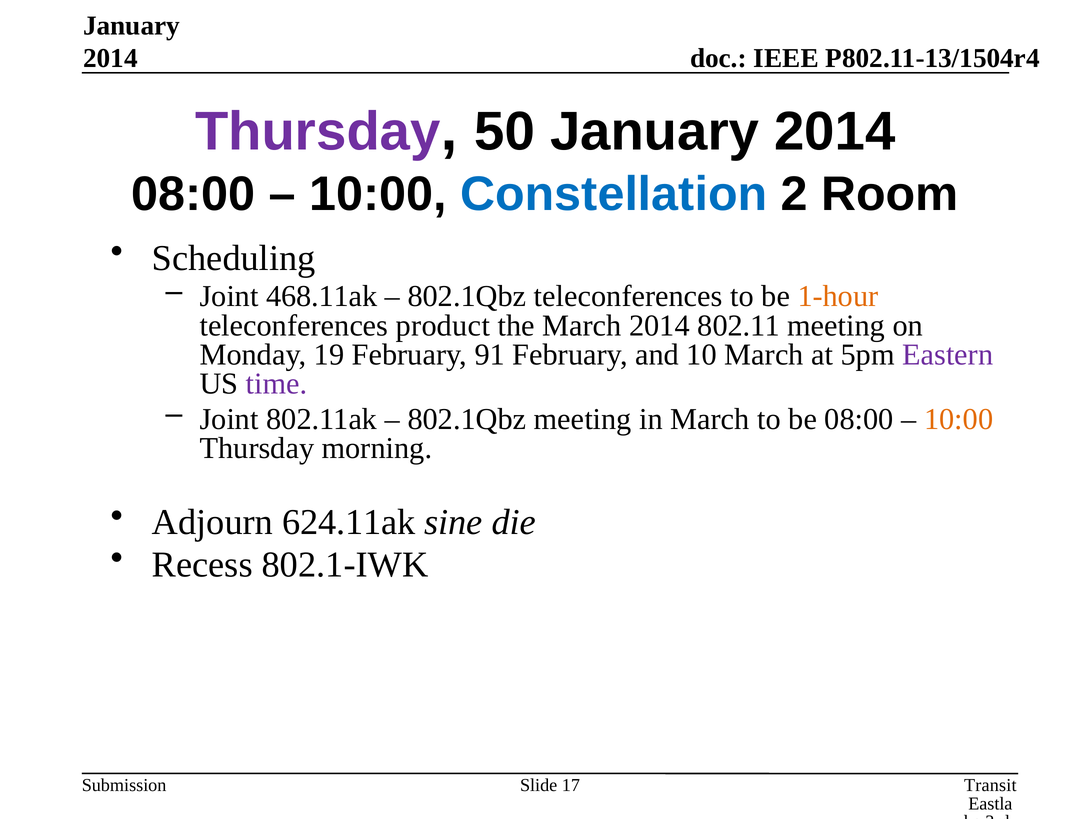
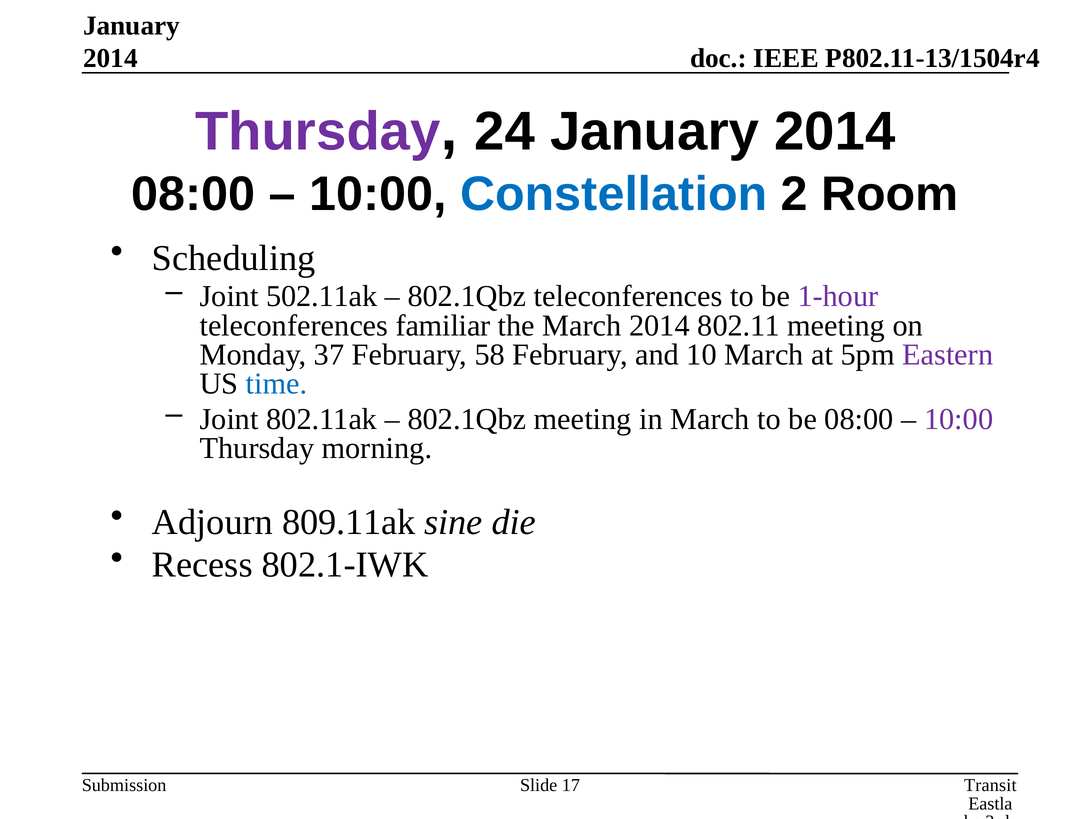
50: 50 -> 24 (505, 132)
468.11ak: 468.11ak -> 502.11ak (322, 296)
1-hour colour: orange -> purple (838, 296)
product: product -> familiar (443, 325)
19: 19 -> 37 (329, 354)
91: 91 -> 58 (490, 354)
time colour: purple -> blue (277, 383)
10:00 colour: orange -> purple (959, 419)
624.11ak: 624.11ak -> 809.11ak (349, 522)
